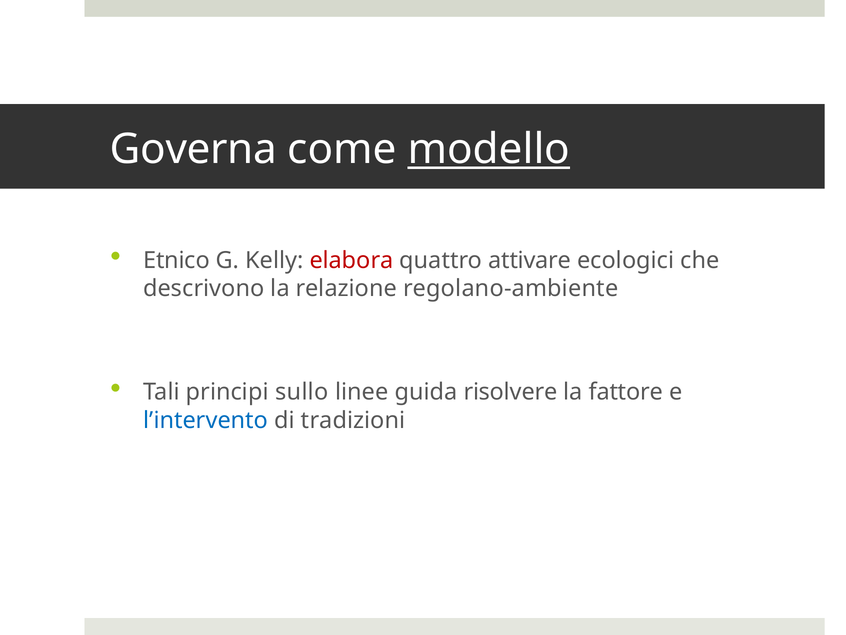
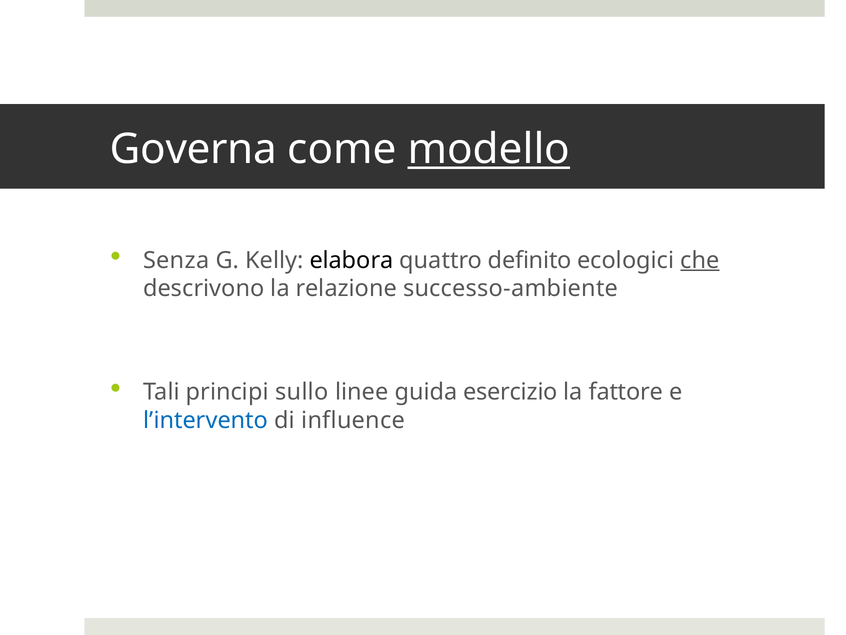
Etnico: Etnico -> Senza (176, 260)
elabora colour: red -> black (351, 260)
attivare: attivare -> definito (530, 260)
che underline: none -> present (700, 260)
regolano-ambiente: regolano-ambiente -> successo-ambiente (511, 288)
risolvere: risolvere -> esercizio (510, 392)
tradizioni: tradizioni -> influence (353, 420)
